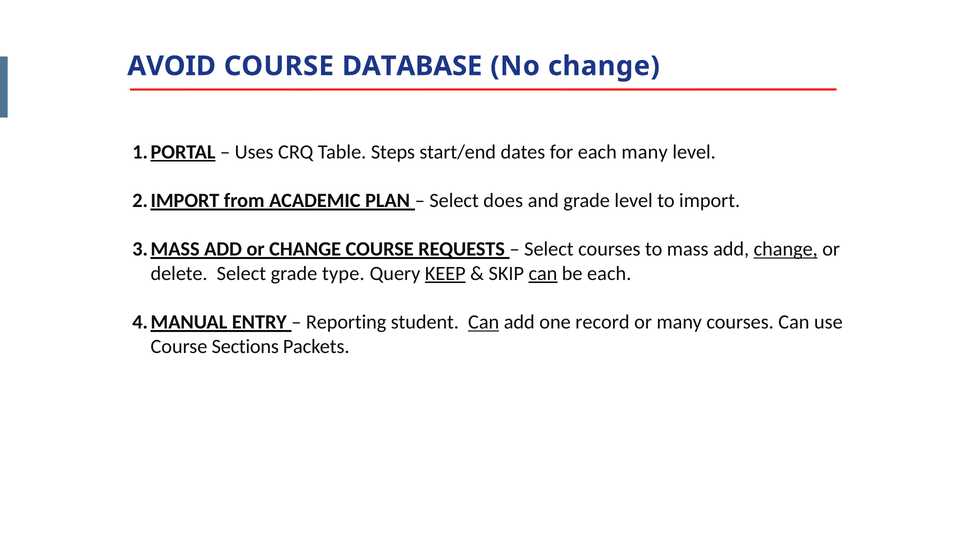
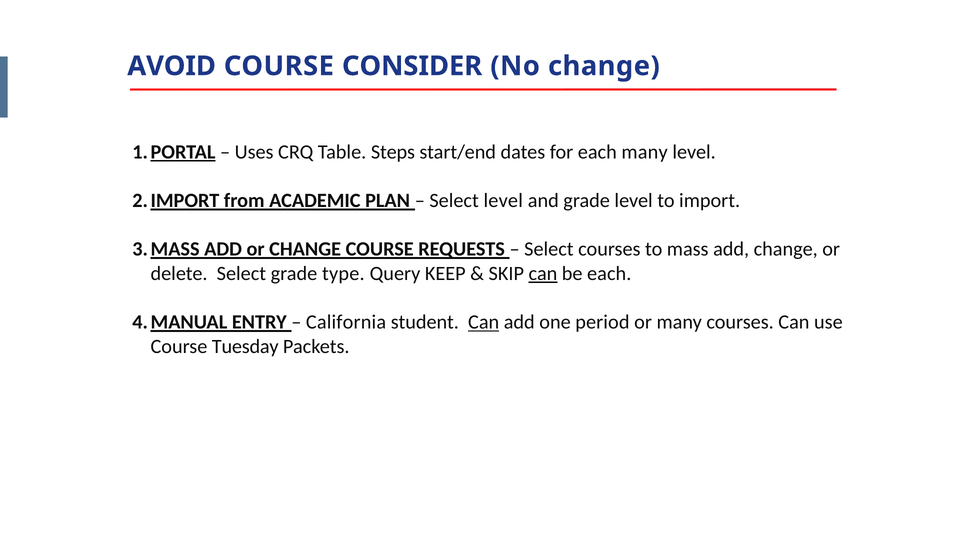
DATABASE: DATABASE -> CONSIDER (412, 66)
Select does: does -> level (503, 201)
change underline: present -> none (786, 249)
KEEP underline: present -> none (445, 274)
Reporting: Reporting -> California (346, 322)
record: record -> period (602, 322)
Sections: Sections -> Tuesday (245, 347)
